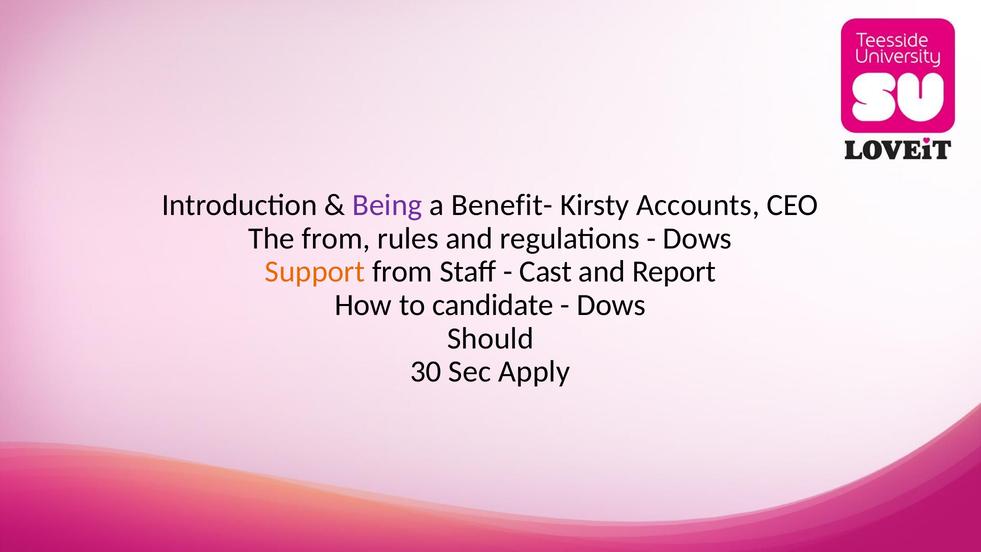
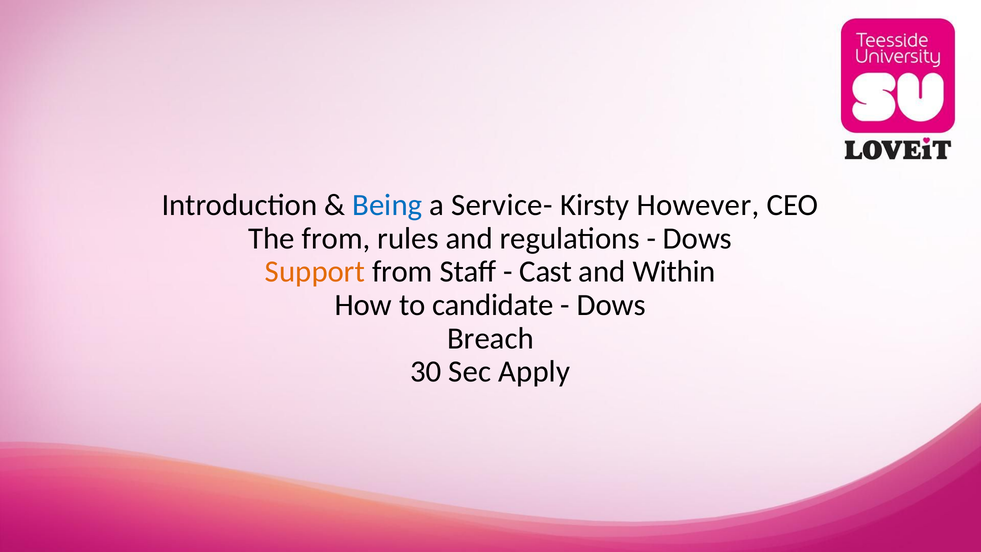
Being colour: purple -> blue (387, 205)
Benefit-: Benefit- -> Service- (502, 205)
Accounts: Accounts -> However (698, 205)
Report: Report -> Within (674, 272)
Should: Should -> Breach (490, 338)
